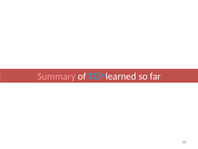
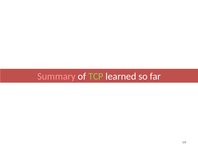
TCP colour: light blue -> light green (96, 76)
